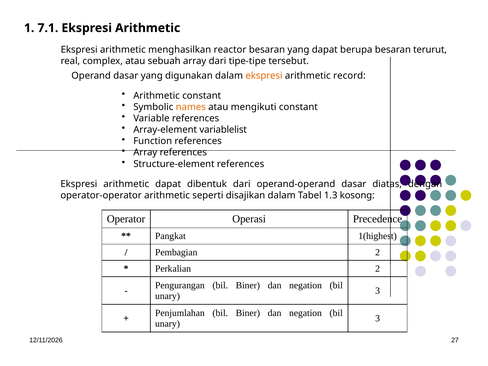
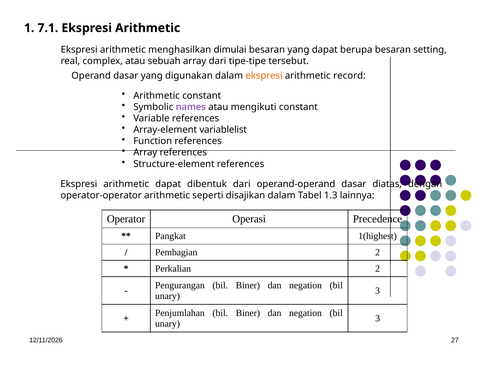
reactor: reactor -> dimulai (230, 50)
terurut: terurut -> setting (430, 50)
names colour: orange -> purple (191, 107)
kosong: kosong -> lainnya (357, 195)
